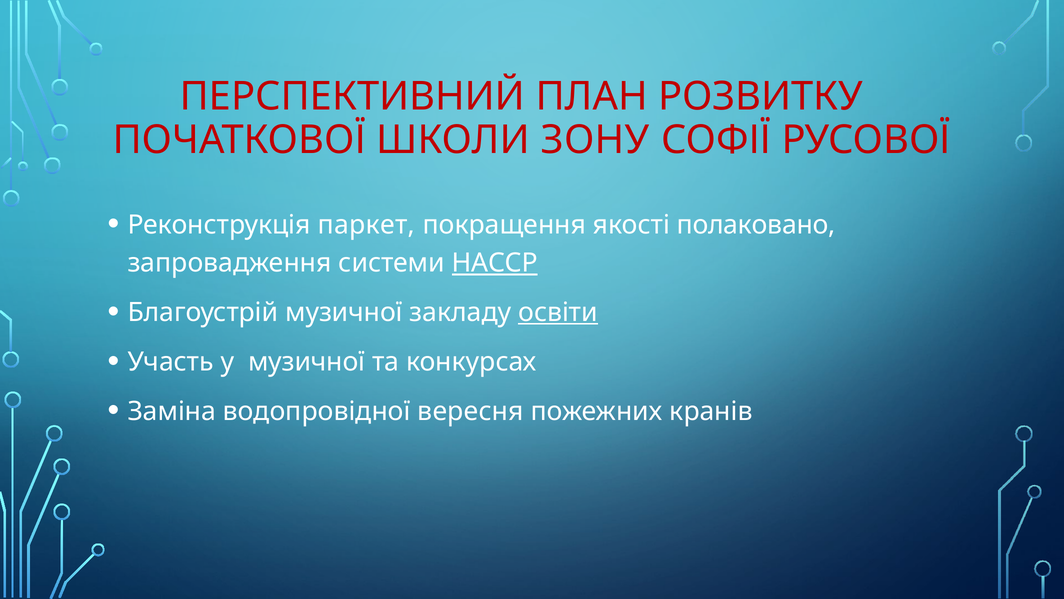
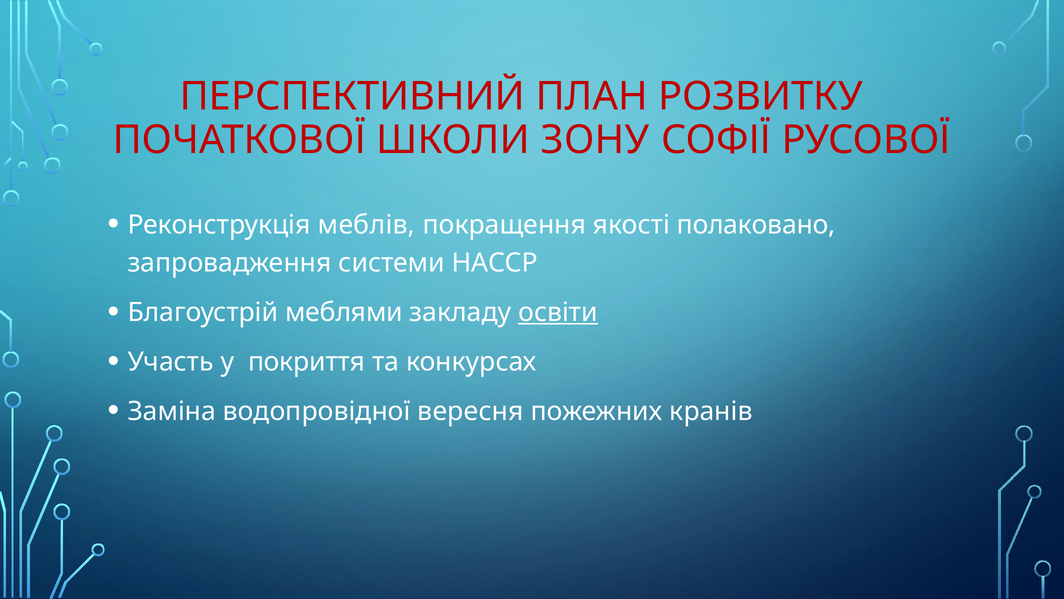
паркет: паркет -> меблів (366, 225)
НАССР underline: present -> none (495, 263)
Благоустрій музичної: музичної -> меблями (344, 312)
у музичної: музичної -> покриття (307, 362)
